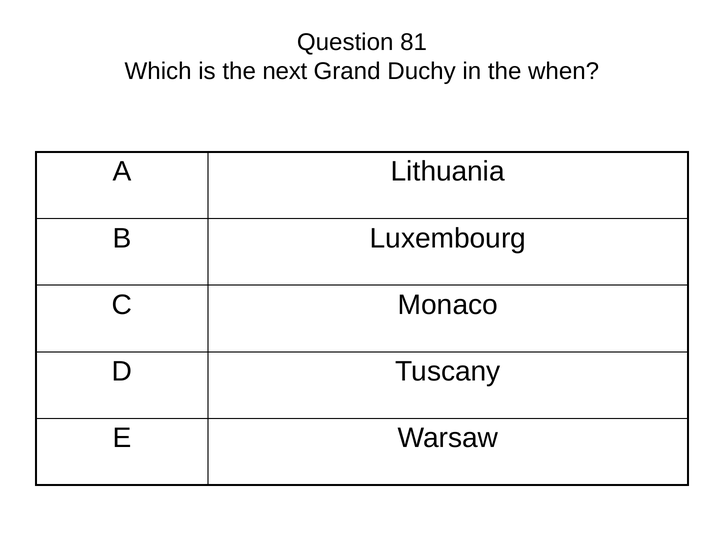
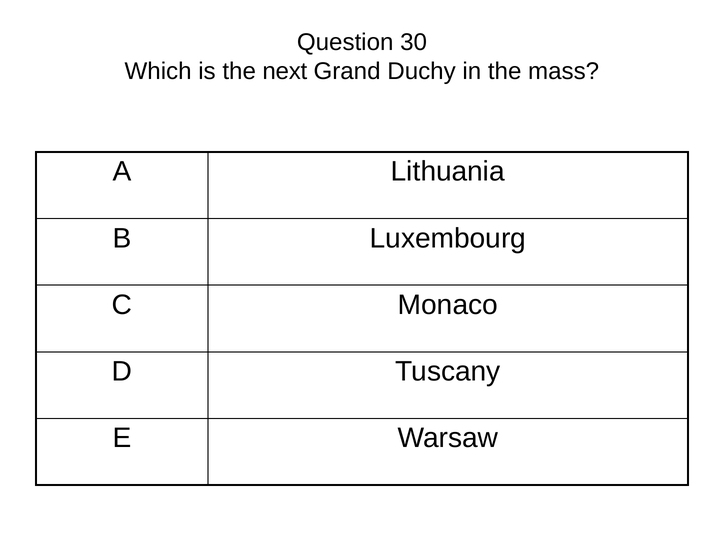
81: 81 -> 30 (414, 42)
when: when -> mass (564, 71)
